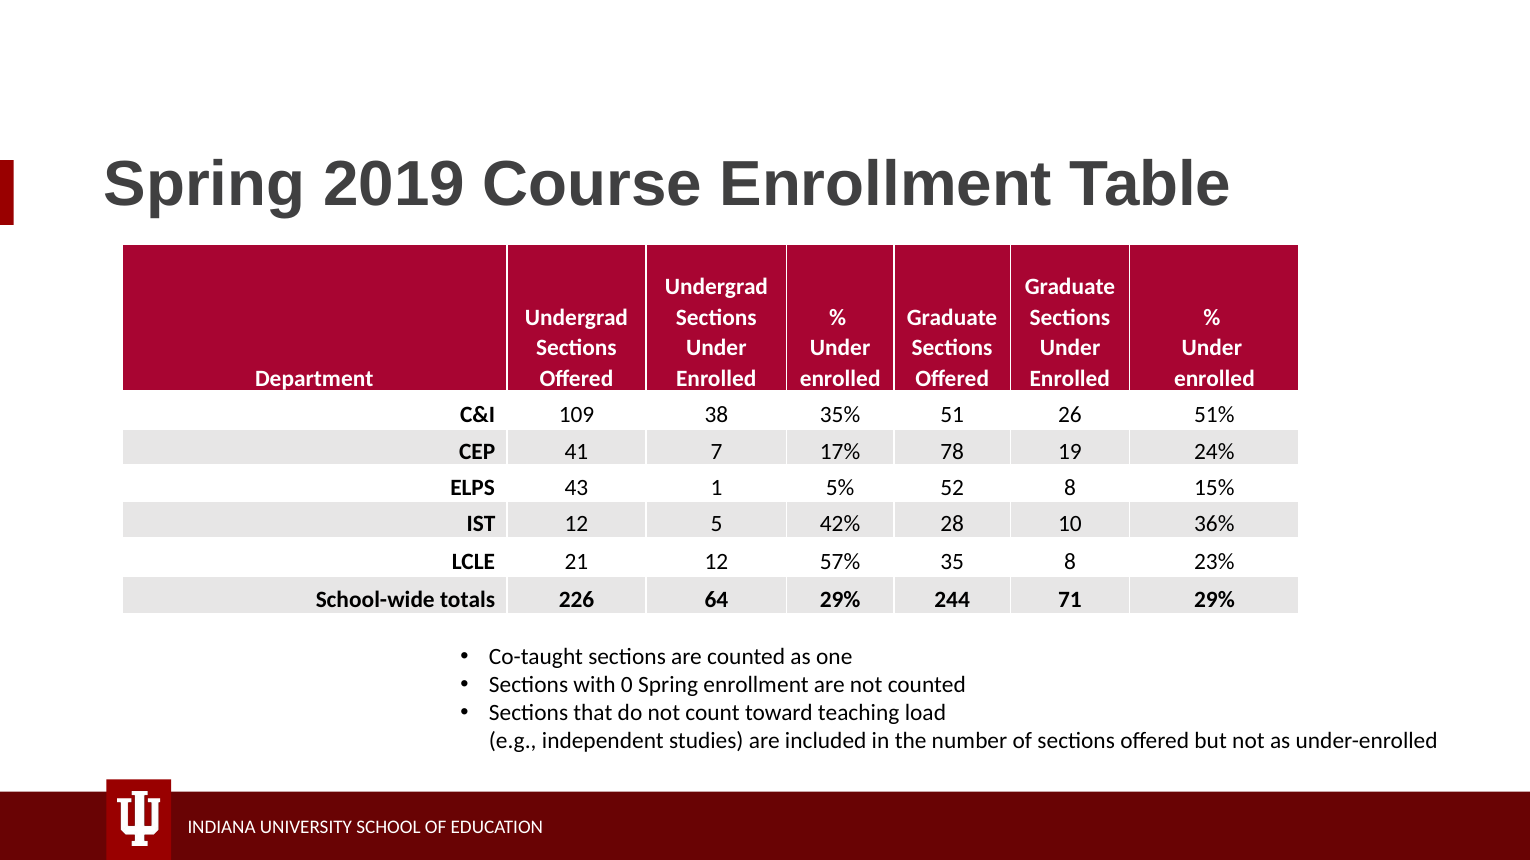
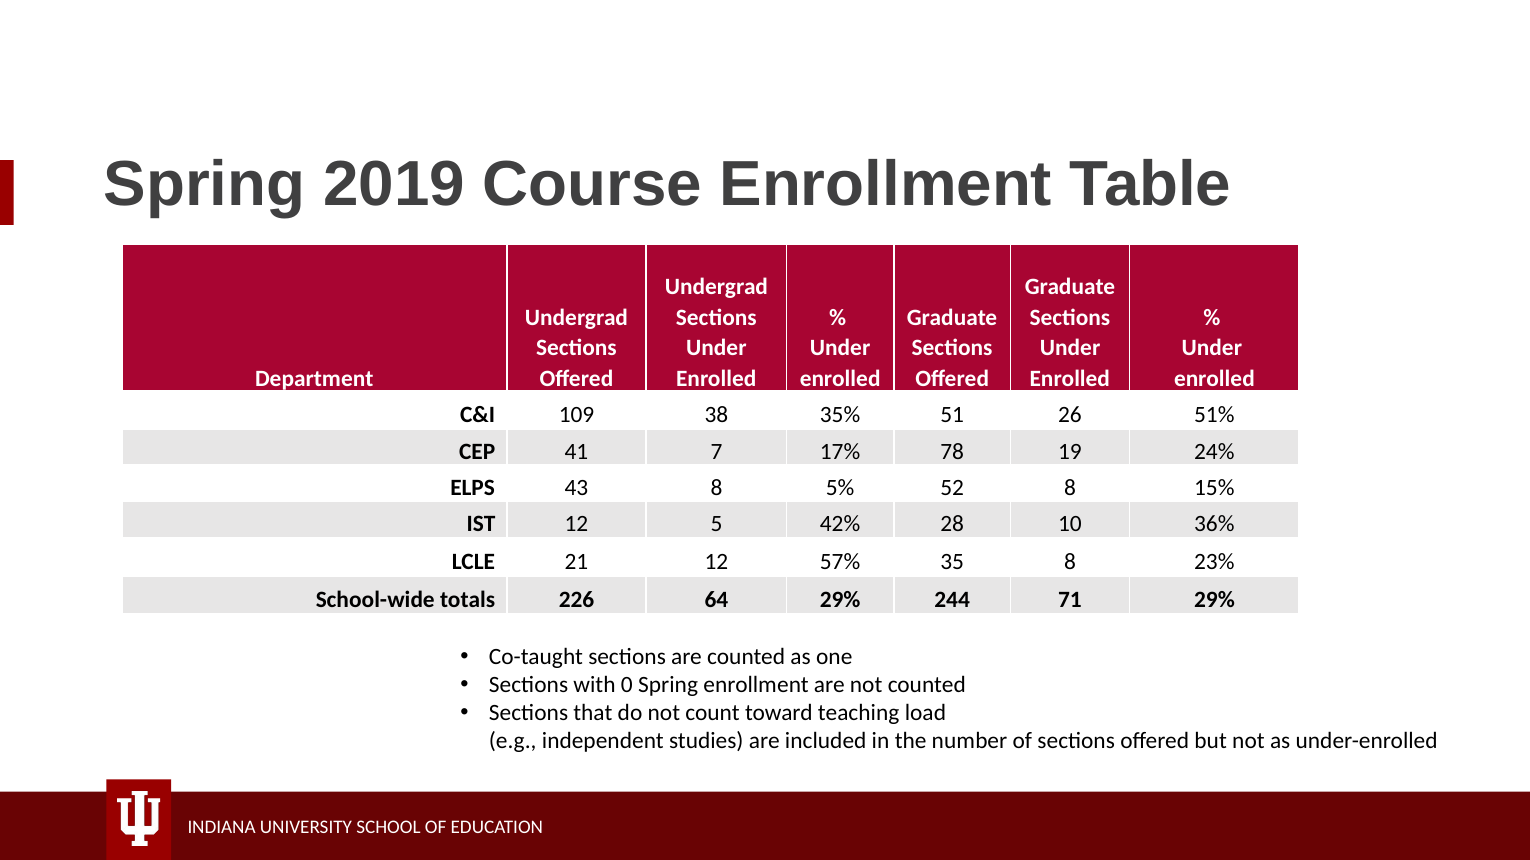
43 1: 1 -> 8 (716, 488)
